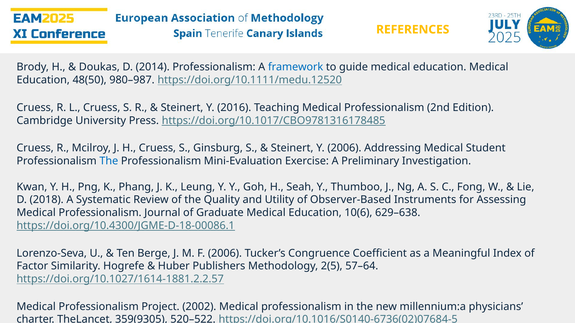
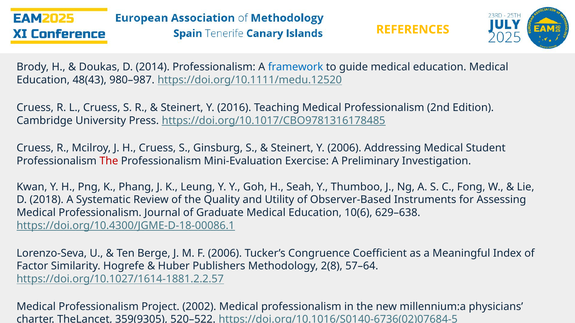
48(50: 48(50 -> 48(43 (90, 80)
The colour: blue -> red (109, 161)
2(5: 2(5 -> 2(8 (332, 266)
